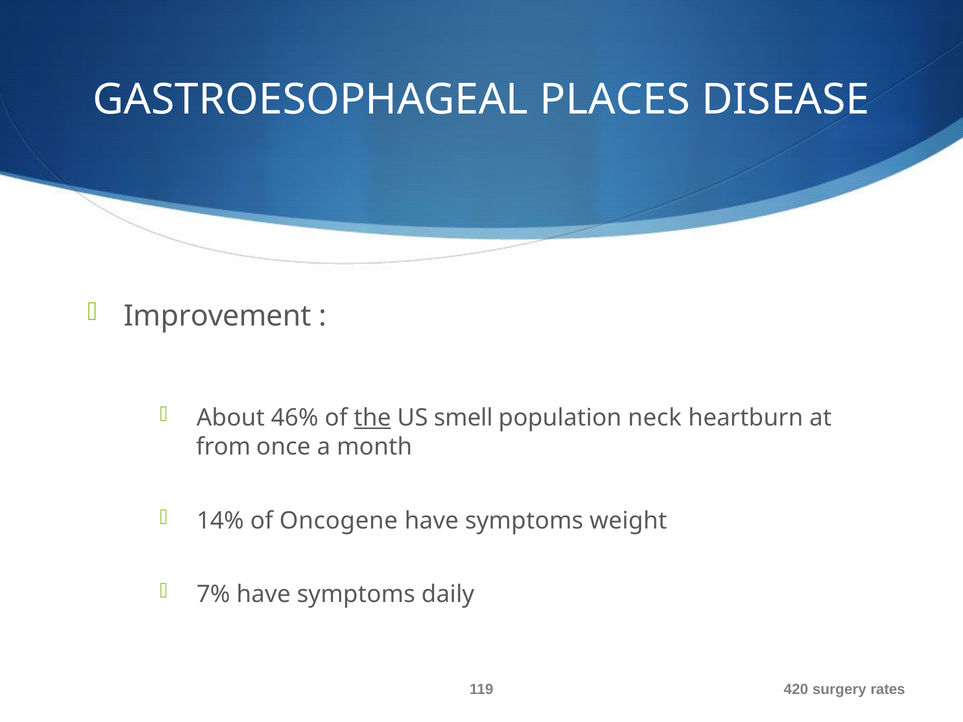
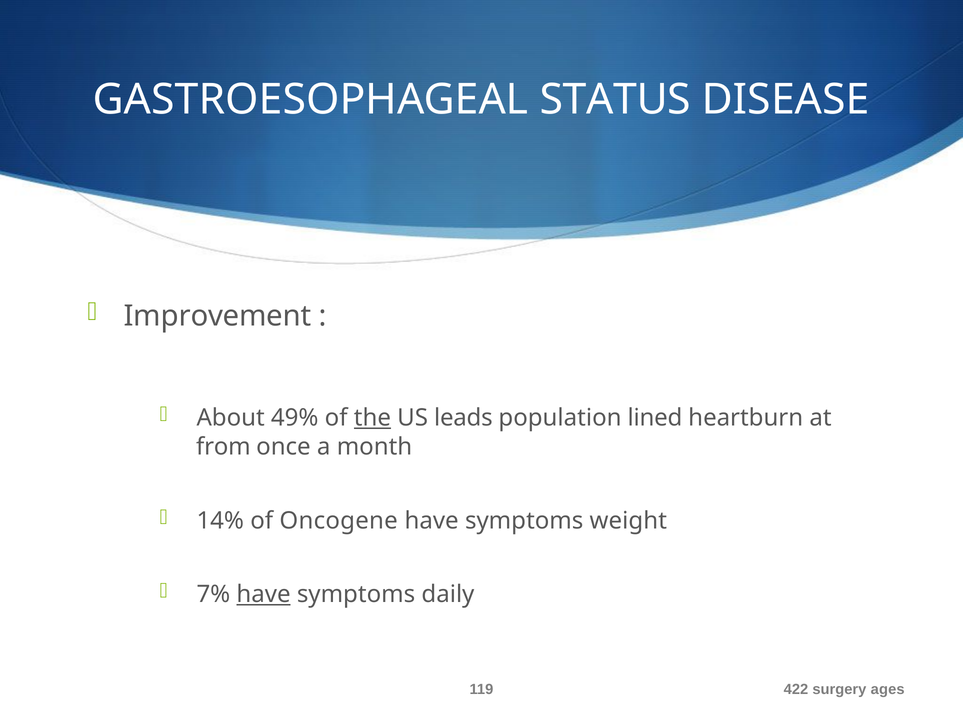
PLACES: PLACES -> STATUS (615, 99)
46%: 46% -> 49% (295, 418)
smell: smell -> leads (463, 418)
neck: neck -> lined (655, 418)
have underline: none -> present (264, 595)
420: 420 -> 422 (796, 690)
rates: rates -> ages (888, 690)
